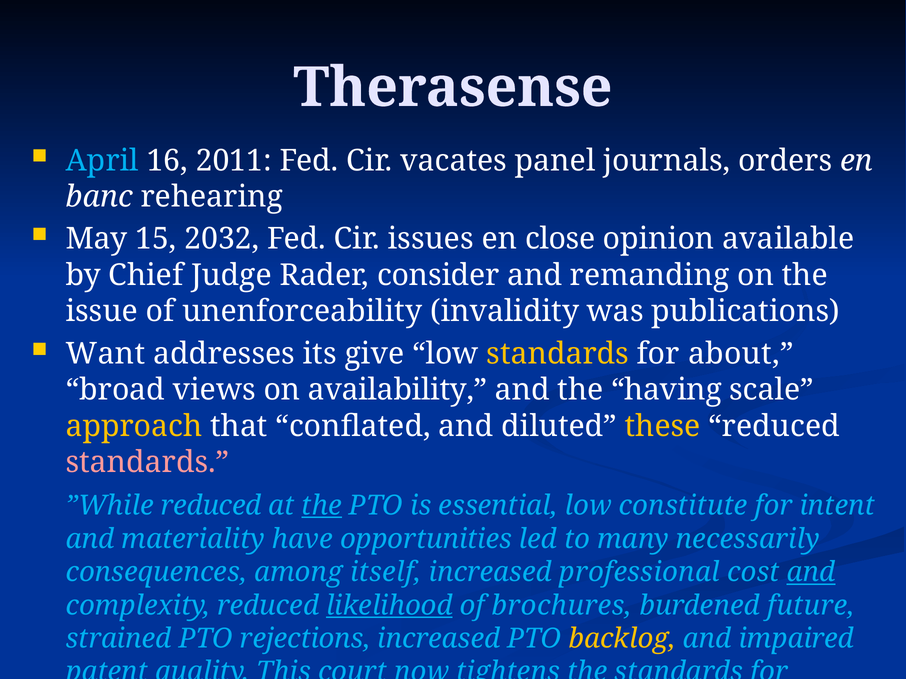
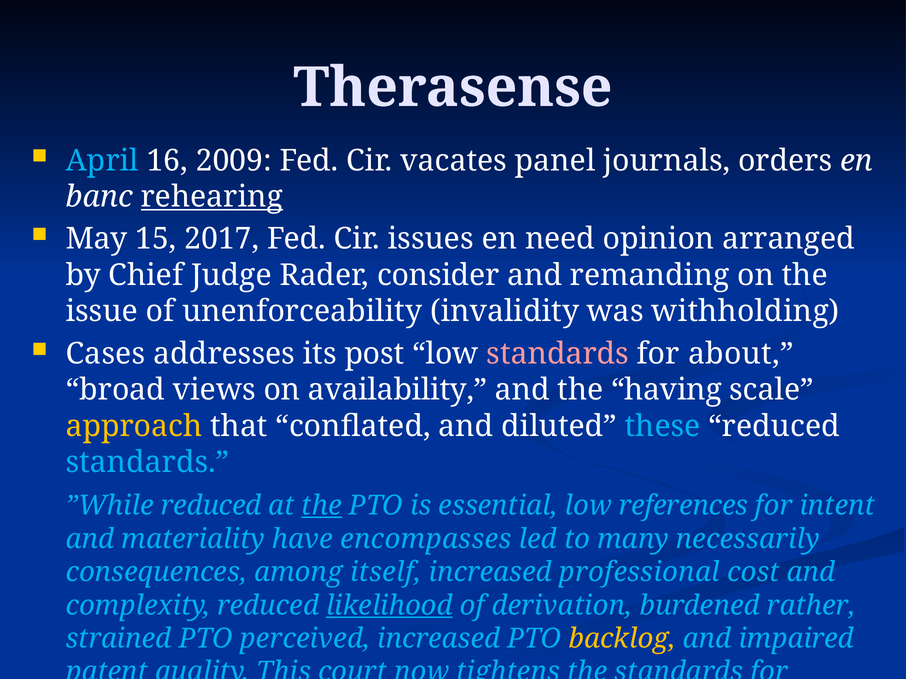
2011: 2011 -> 2009 (234, 161)
rehearing underline: none -> present (212, 197)
2032: 2032 -> 2017 (222, 239)
close: close -> need (560, 239)
available: available -> arranged (788, 239)
publications: publications -> withholding (745, 312)
Want: Want -> Cases (106, 354)
give: give -> post (375, 354)
standards colour: yellow -> pink (558, 354)
these colour: yellow -> light blue (663, 426)
standards colour: pink -> light blue (148, 463)
constitute: constitute -> references (683, 506)
opportunities: opportunities -> encompasses (426, 539)
and underline: present -> none (811, 573)
brochures: brochures -> derivation (562, 606)
future: future -> rather (811, 606)
rejections: rejections -> perceived (305, 639)
